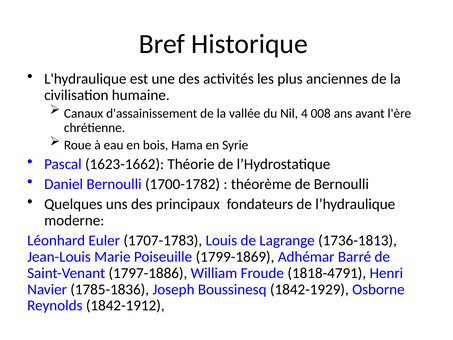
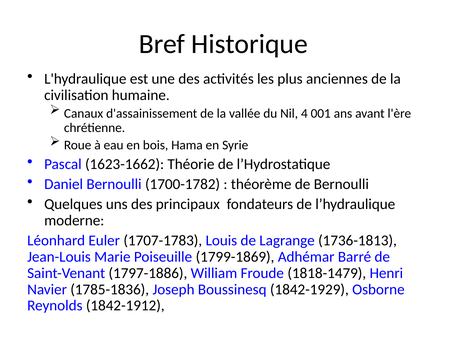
008: 008 -> 001 (321, 113)
1818-4791: 1818-4791 -> 1818-1479 (327, 273)
